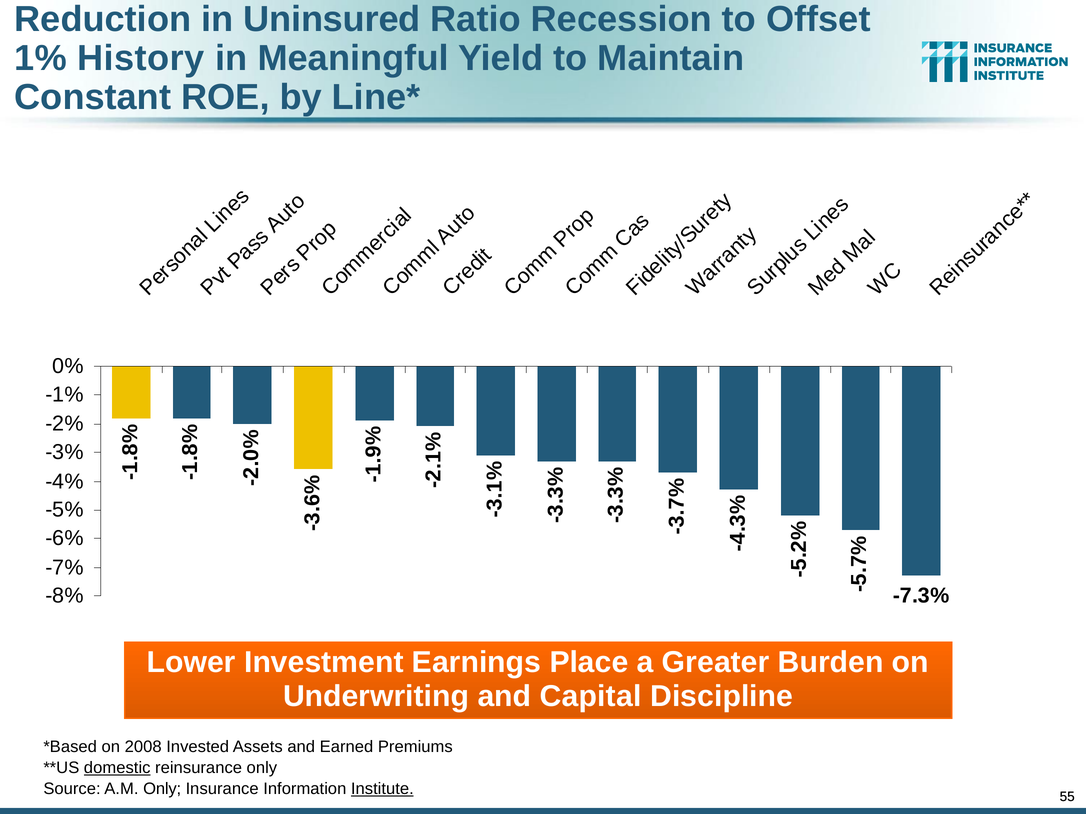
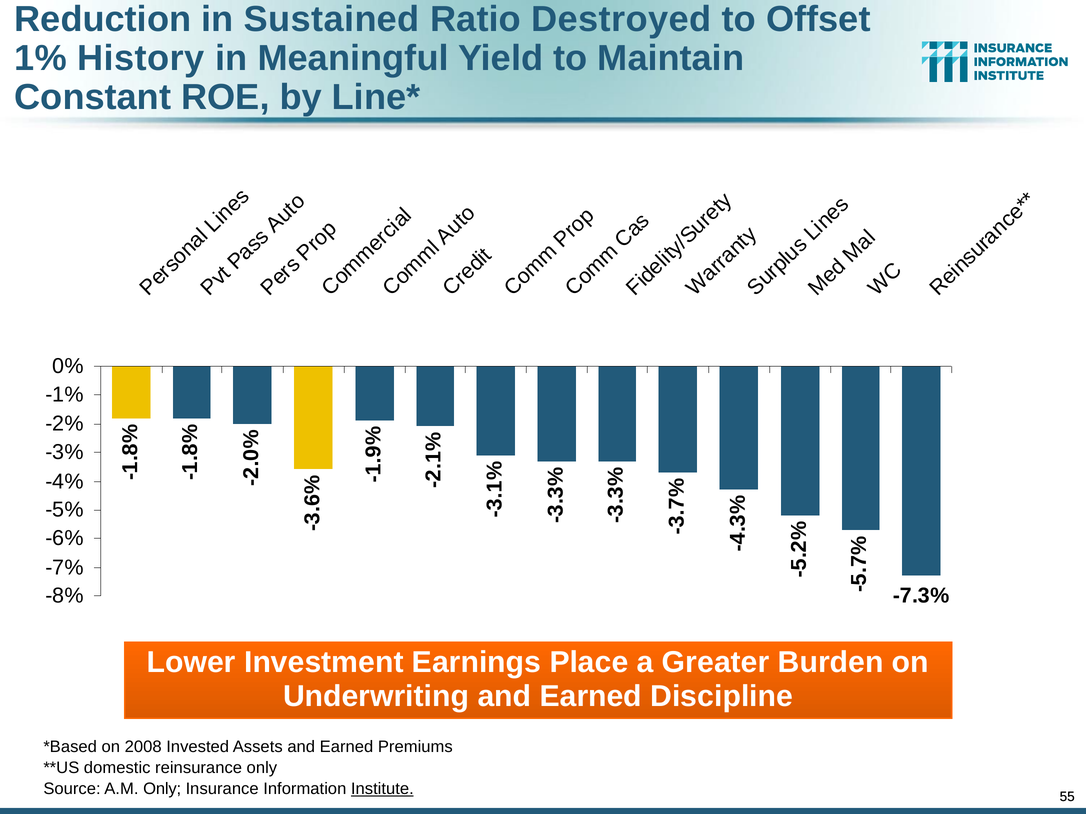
Uninsured: Uninsured -> Sustained (332, 19)
Recession: Recession -> Destroyed (621, 19)
Underwriting and Capital: Capital -> Earned (591, 697)
domestic underline: present -> none (117, 768)
